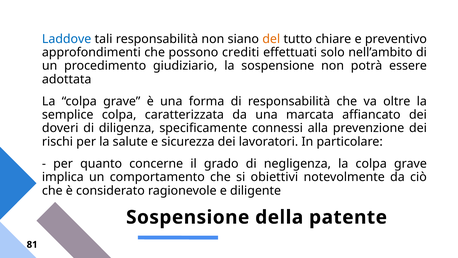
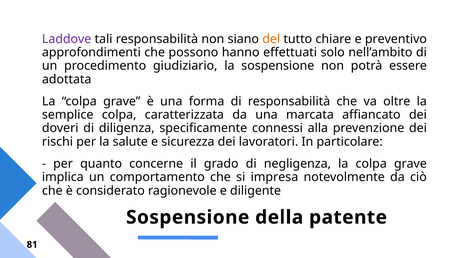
Laddove colour: blue -> purple (67, 39)
crediti: crediti -> hanno (241, 52)
obiettivi: obiettivi -> impresa (274, 177)
